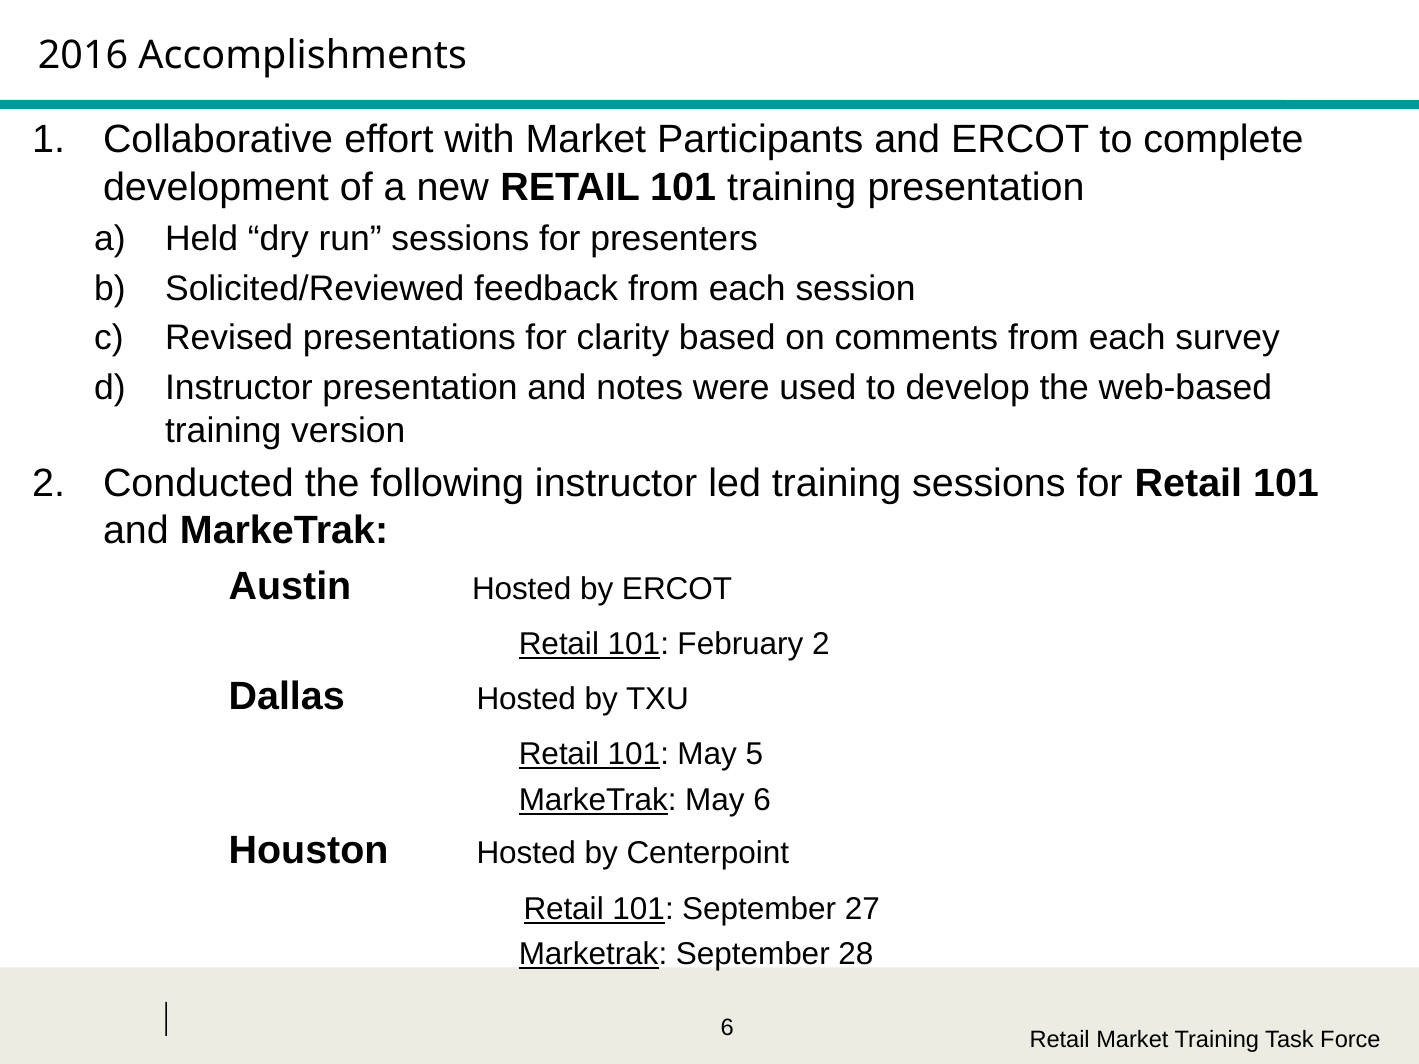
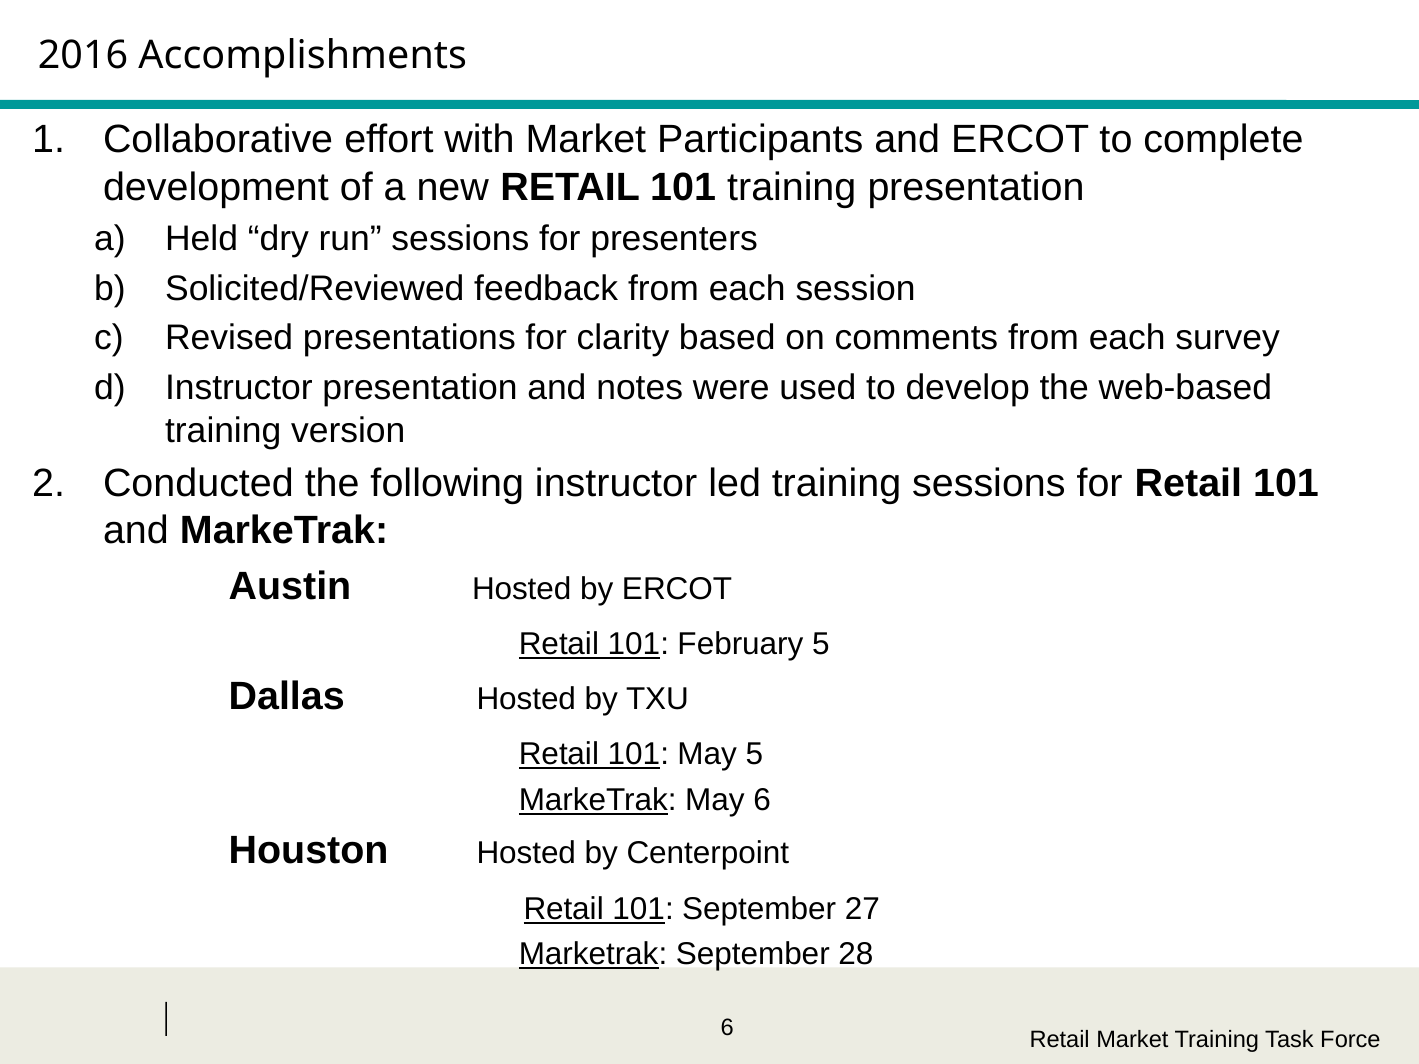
February 2: 2 -> 5 (821, 644)
